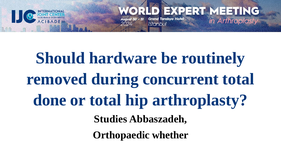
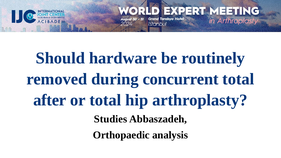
done: done -> after (50, 100)
whether: whether -> analysis (170, 135)
